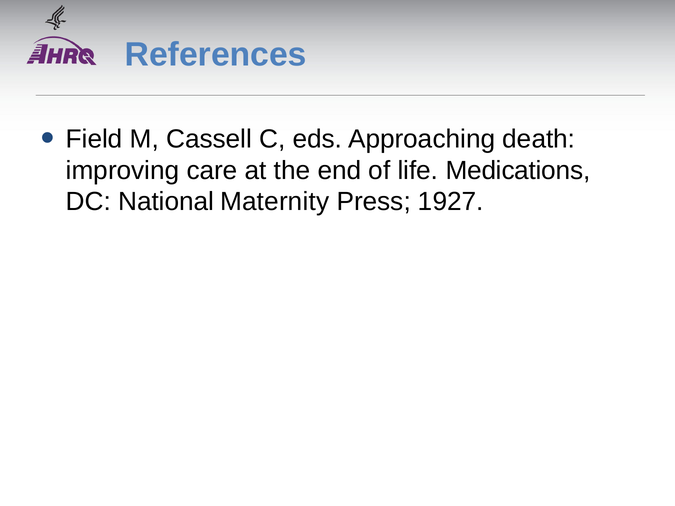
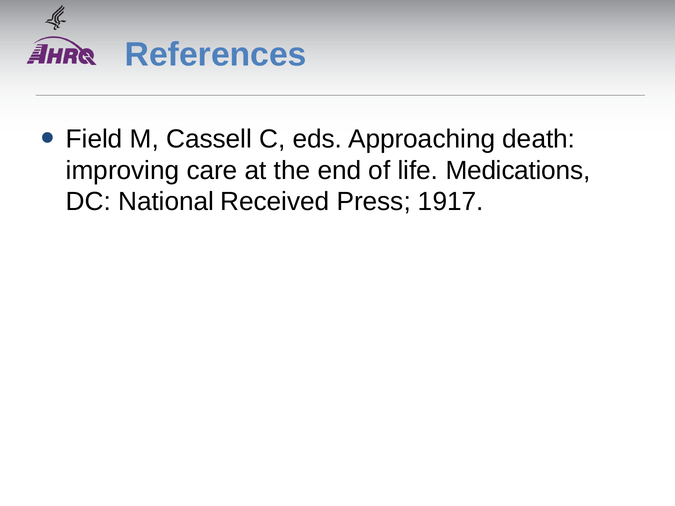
Maternity: Maternity -> Received (275, 202)
1927: 1927 -> 1917 (451, 202)
